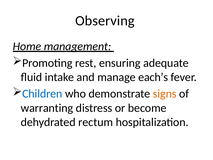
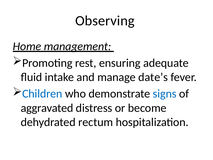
each’s: each’s -> date’s (153, 77)
signs colour: orange -> blue (165, 94)
warranting: warranting -> aggravated (47, 108)
